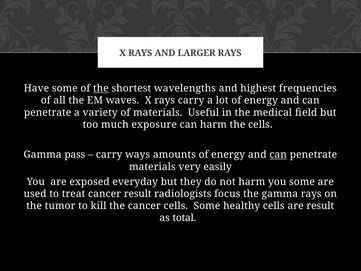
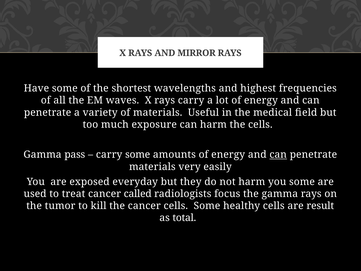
LARGER: LARGER -> MIRROR (197, 53)
the underline: present -> none (101, 88)
carry ways: ways -> some (138, 155)
cancer result: result -> called (138, 194)
